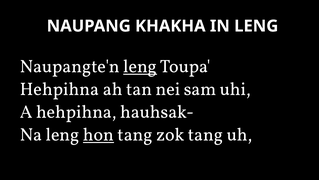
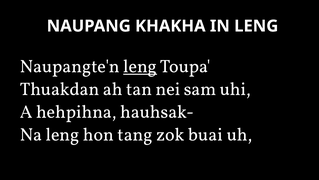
Hehpihna: Hehpihna -> Thuakdan (60, 89)
hon underline: present -> none (98, 134)
zok tang: tang -> buai (205, 134)
